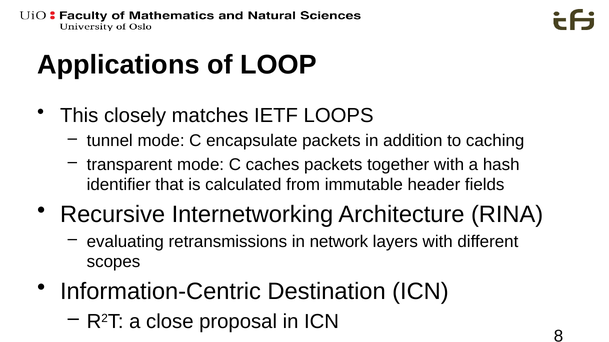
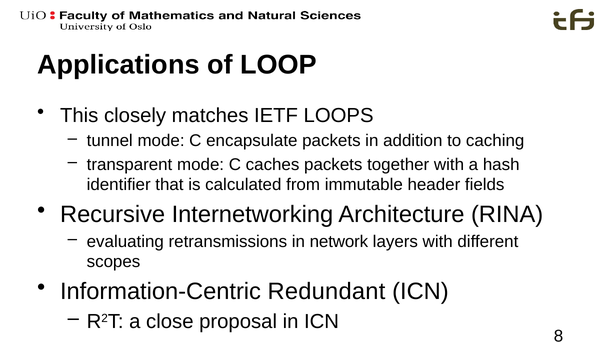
Destination: Destination -> Redundant (326, 292)
